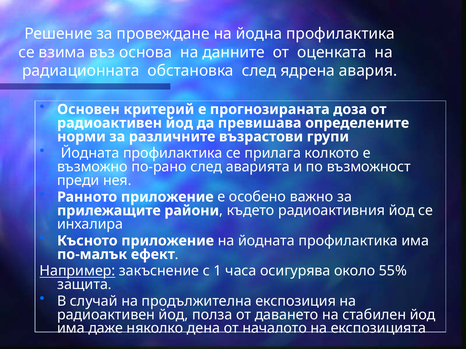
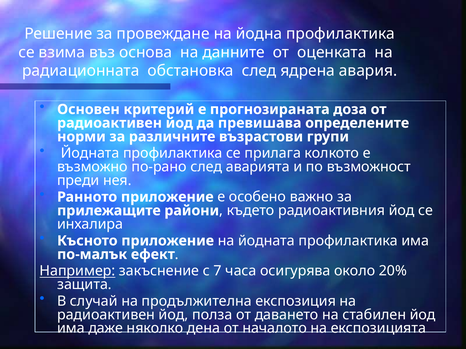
1: 1 -> 7 (218, 271)
55%: 55% -> 20% (393, 271)
